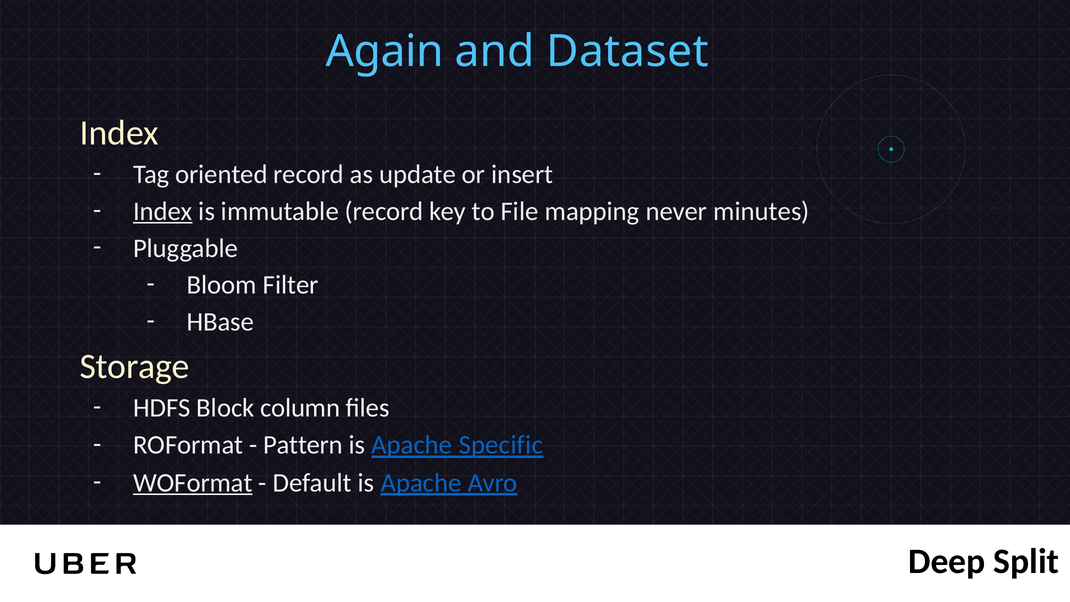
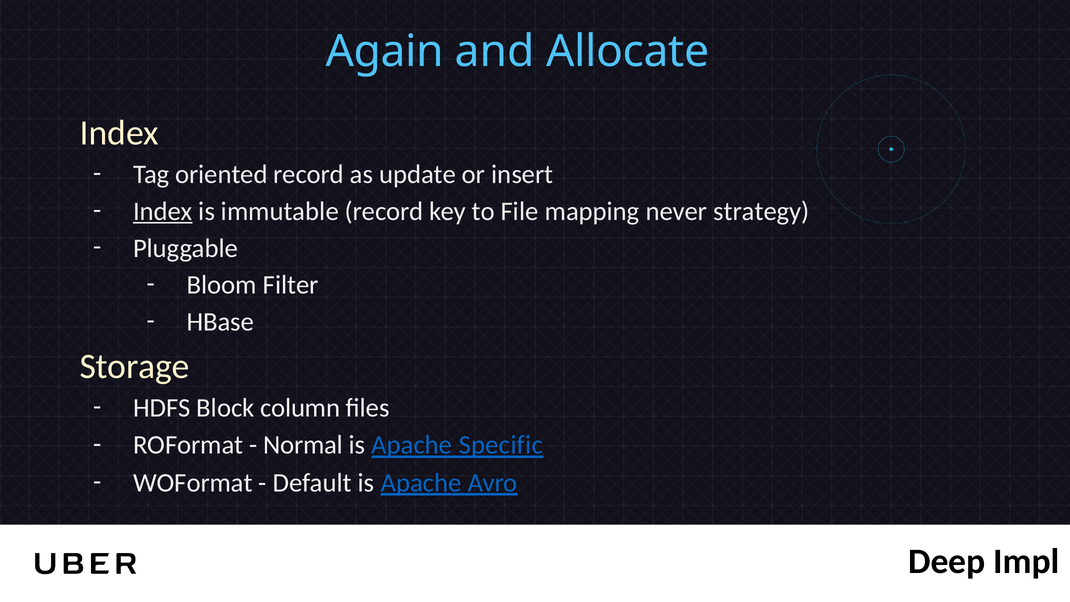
Dataset: Dataset -> Allocate (628, 52)
minutes: minutes -> strategy (761, 211)
Pattern: Pattern -> Normal (303, 445)
WOFormat underline: present -> none (193, 483)
Split: Split -> Impl (1026, 562)
